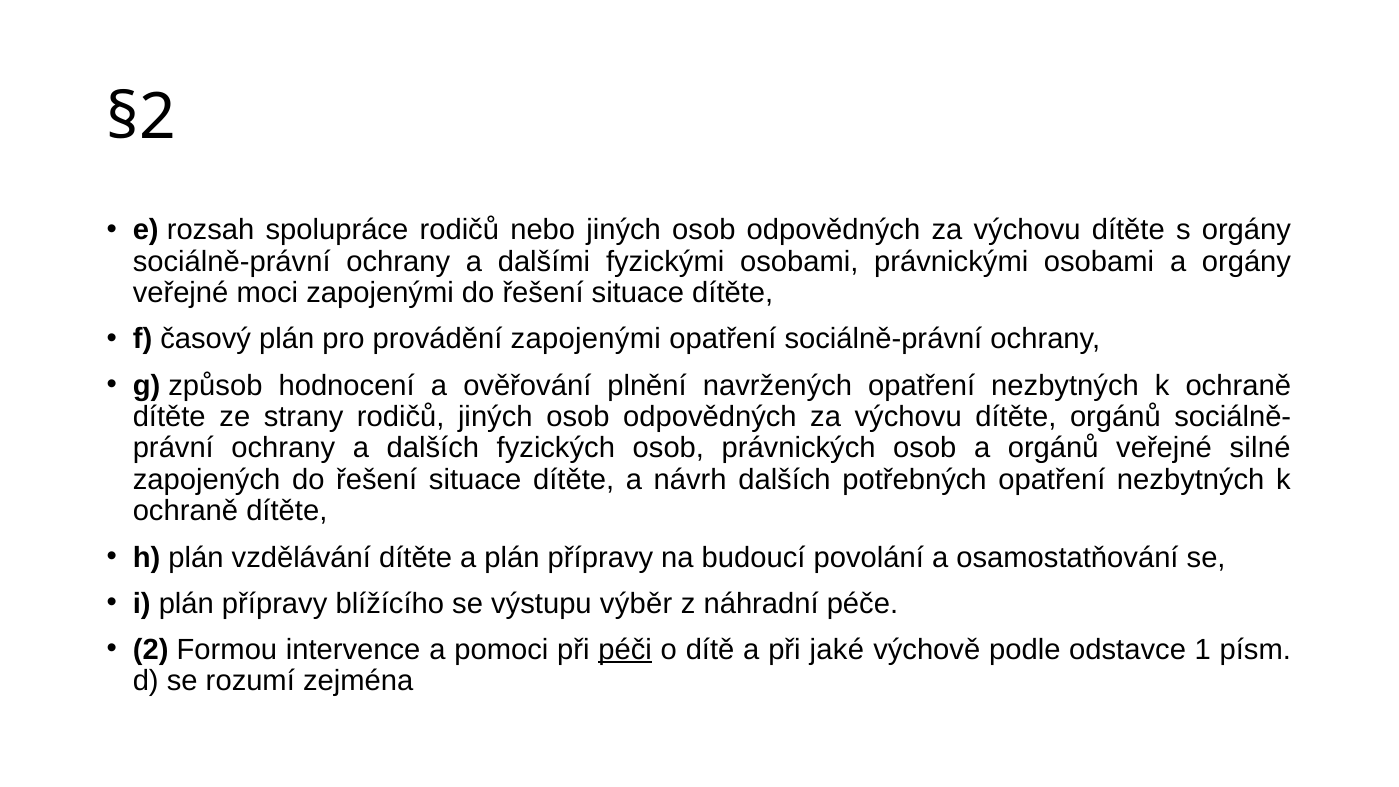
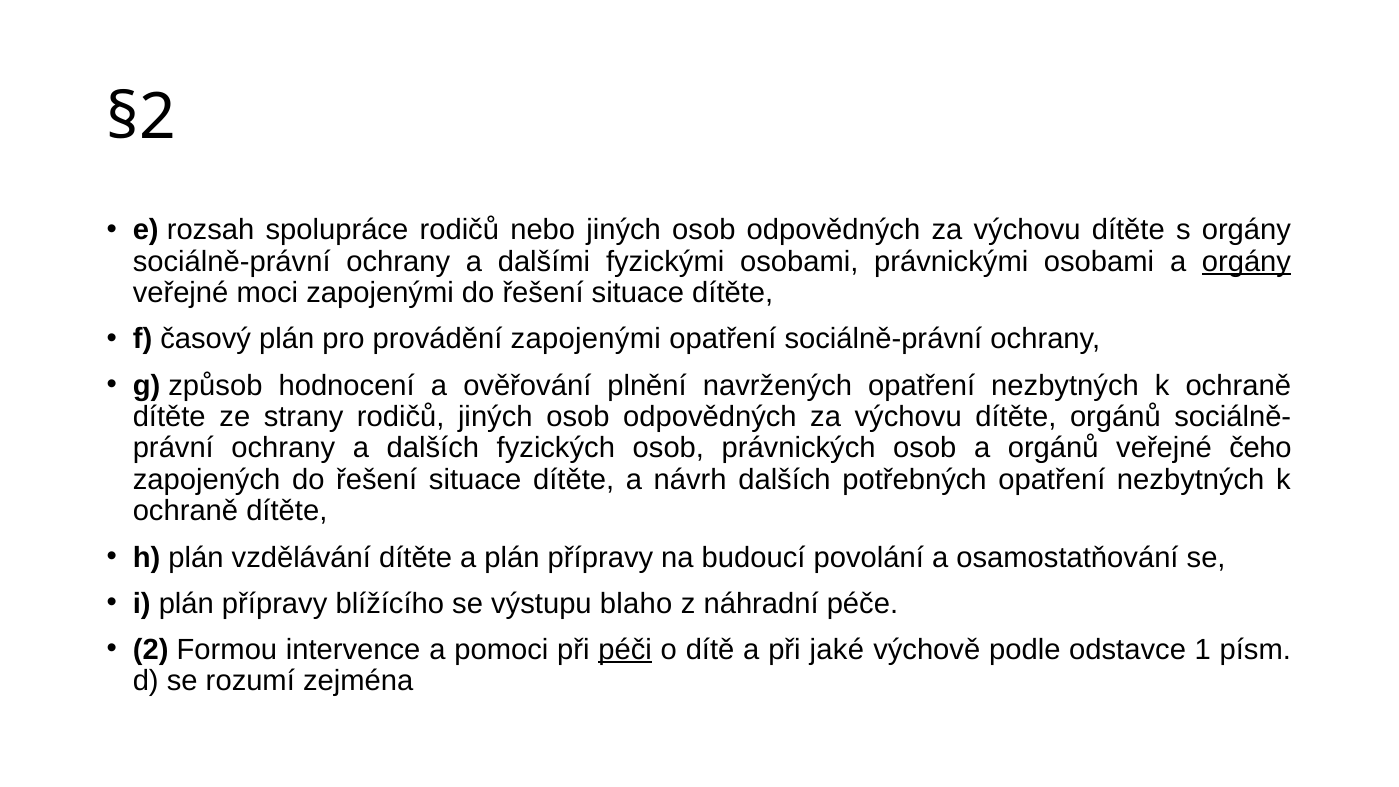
orgány underline: none -> present (1246, 262)
silné: silné -> čeho (1260, 448)
výběr: výběr -> blaho (636, 603)
